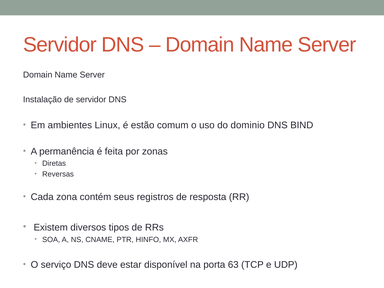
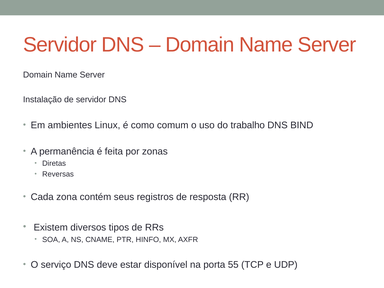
estão: estão -> como (143, 125)
dominio: dominio -> trabalho (248, 125)
63: 63 -> 55 (233, 265)
